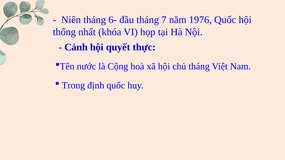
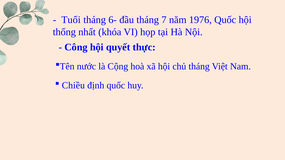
Niên: Niên -> Tuổi (71, 20)
Cảnh: Cảnh -> Công (76, 47)
Trong: Trong -> Chiều (73, 86)
